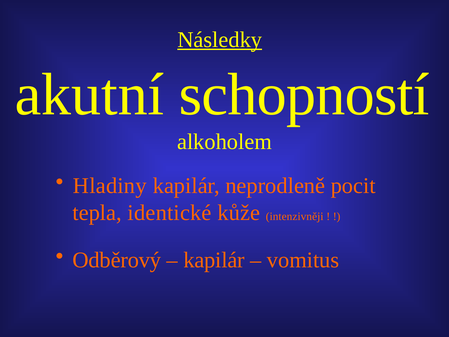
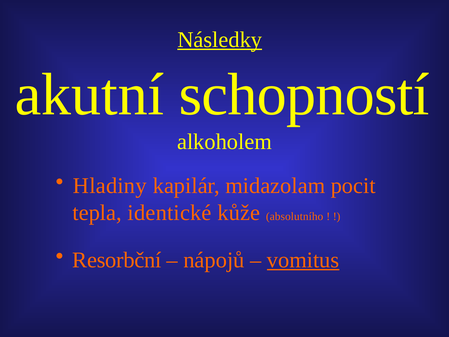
neprodleně: neprodleně -> midazolam (275, 186)
intenzivněji: intenzivněji -> absolutního (295, 216)
Odběrový: Odběrový -> Resorbční (117, 260)
kapilár: kapilár -> nápojů (214, 260)
vomitus underline: none -> present (303, 260)
